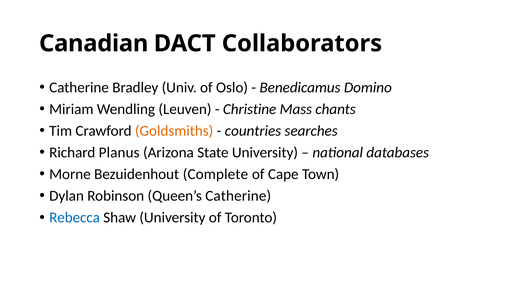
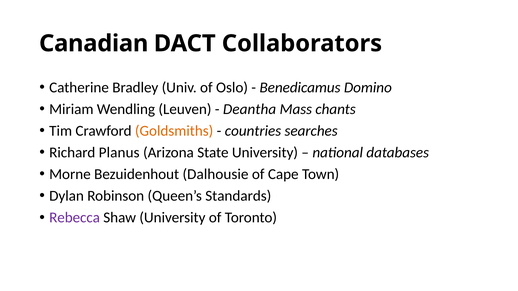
Christine: Christine -> Deantha (250, 109)
Complete: Complete -> Dalhousie (215, 174)
Queen’s Catherine: Catherine -> Standards (238, 196)
Rebecca colour: blue -> purple (75, 218)
